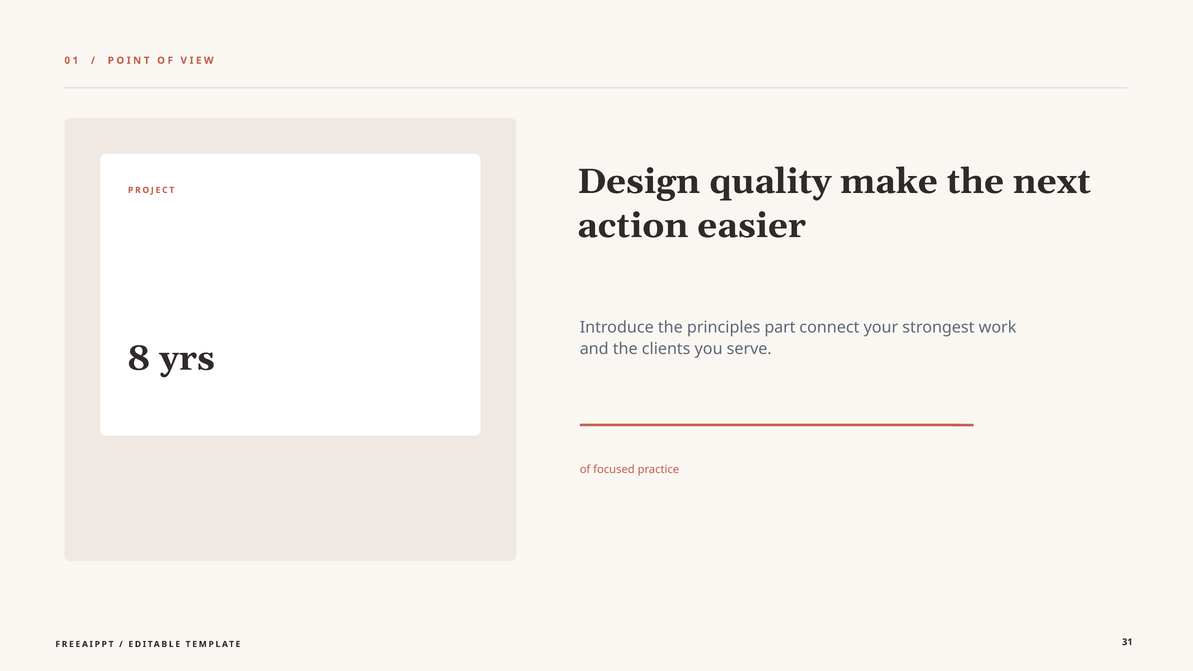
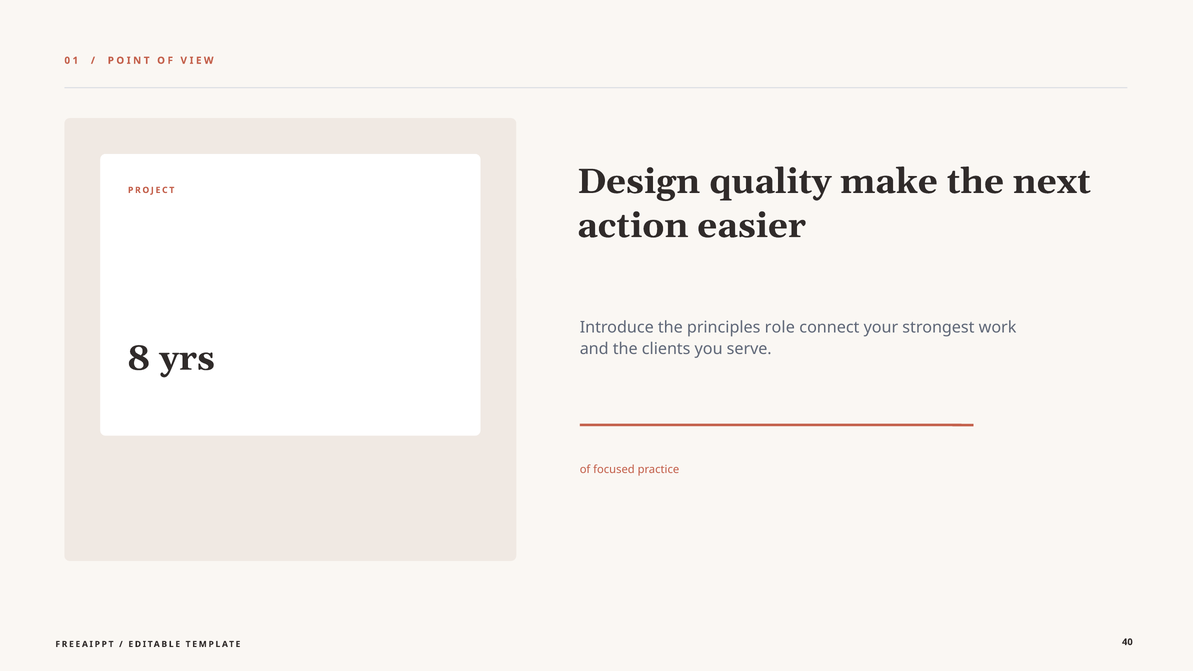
part: part -> role (780, 327)
31: 31 -> 40 (1127, 642)
